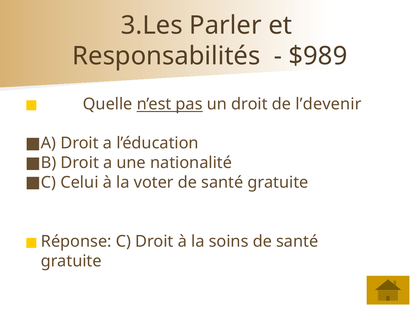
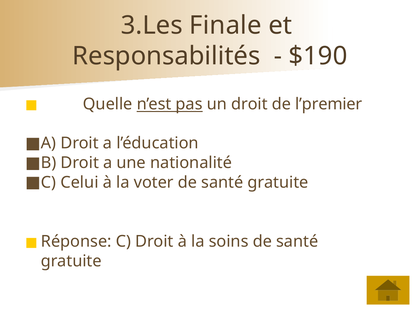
Parler: Parler -> Finale (225, 25)
$989: $989 -> $190 (318, 56)
l’devenir: l’devenir -> l’premier (329, 104)
